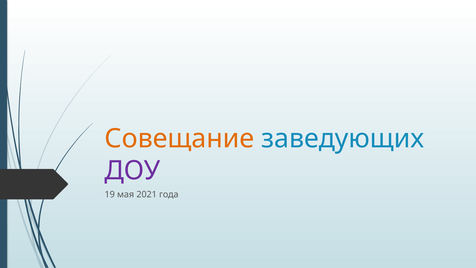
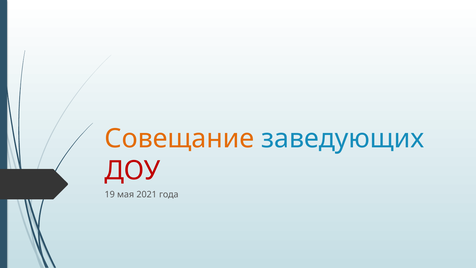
ДОУ colour: purple -> red (132, 171)
